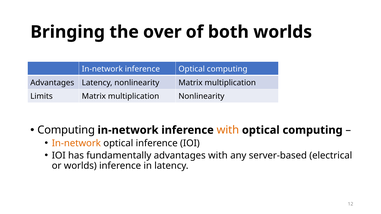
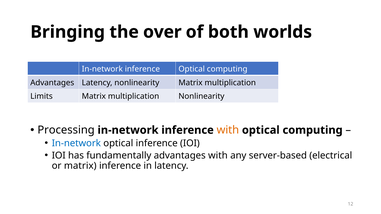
Computing: Computing -> Processing (66, 130)
In-network colour: orange -> blue (76, 143)
or worlds: worlds -> matrix (80, 166)
